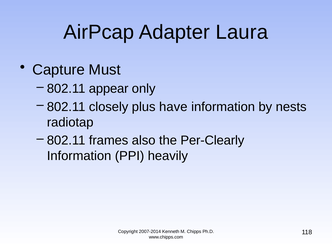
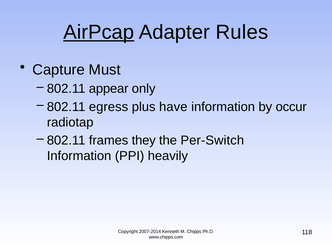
AirPcap underline: none -> present (99, 32)
Laura: Laura -> Rules (242, 32)
closely: closely -> egress (109, 107)
nests: nests -> occur (291, 107)
also: also -> they (144, 140)
Per-Clearly: Per-Clearly -> Per-Switch (212, 140)
